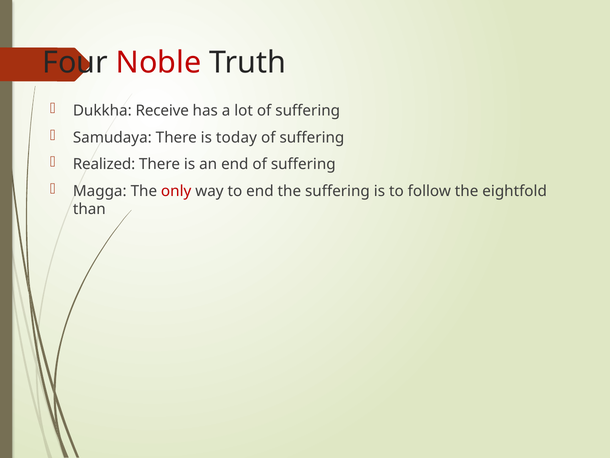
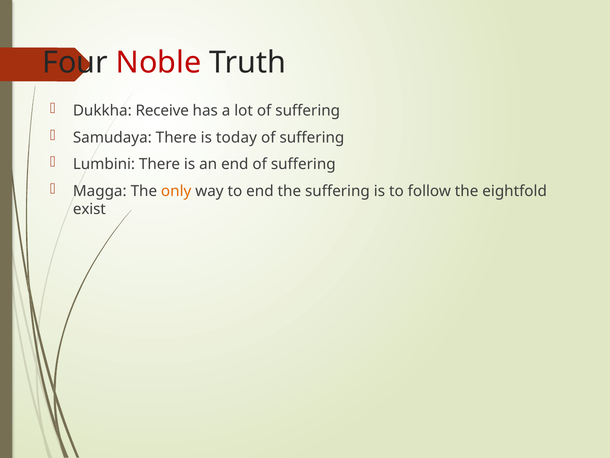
Realized: Realized -> Lumbini (104, 164)
only colour: red -> orange (176, 191)
than: than -> exist (89, 209)
